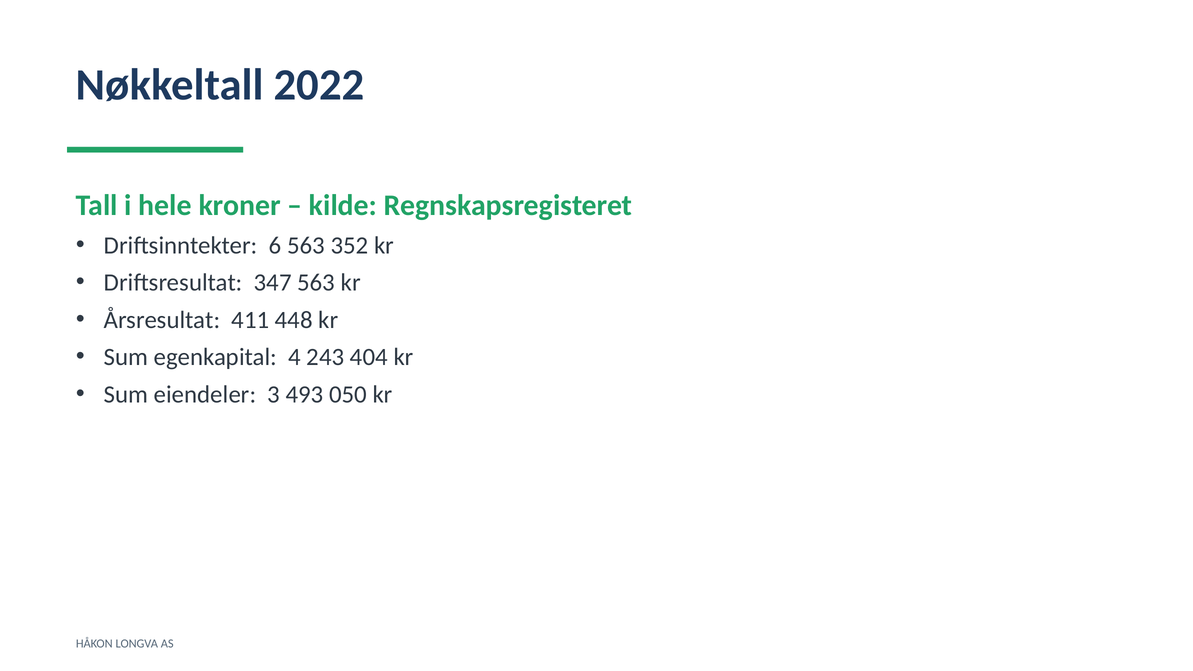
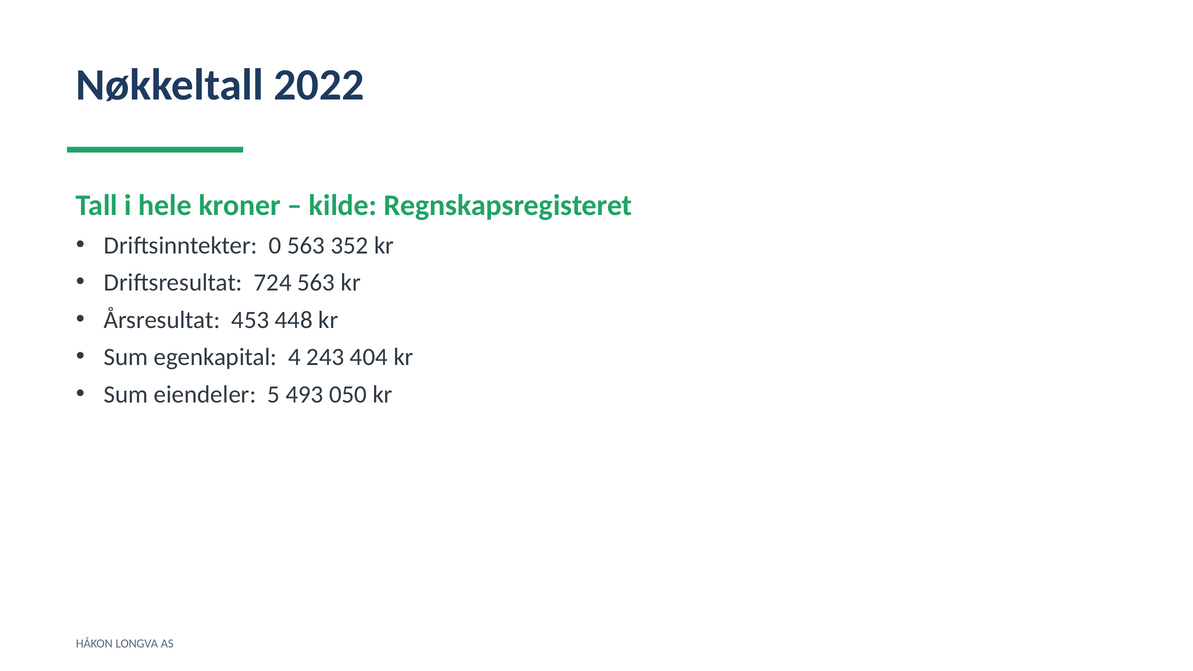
6: 6 -> 0 (275, 245)
347: 347 -> 724 (273, 283)
411: 411 -> 453 (250, 320)
3: 3 -> 5 (274, 395)
